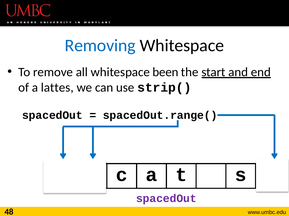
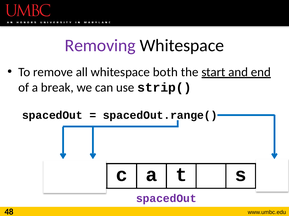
Removing colour: blue -> purple (100, 46)
been: been -> both (165, 72)
lattes: lattes -> break (57, 88)
